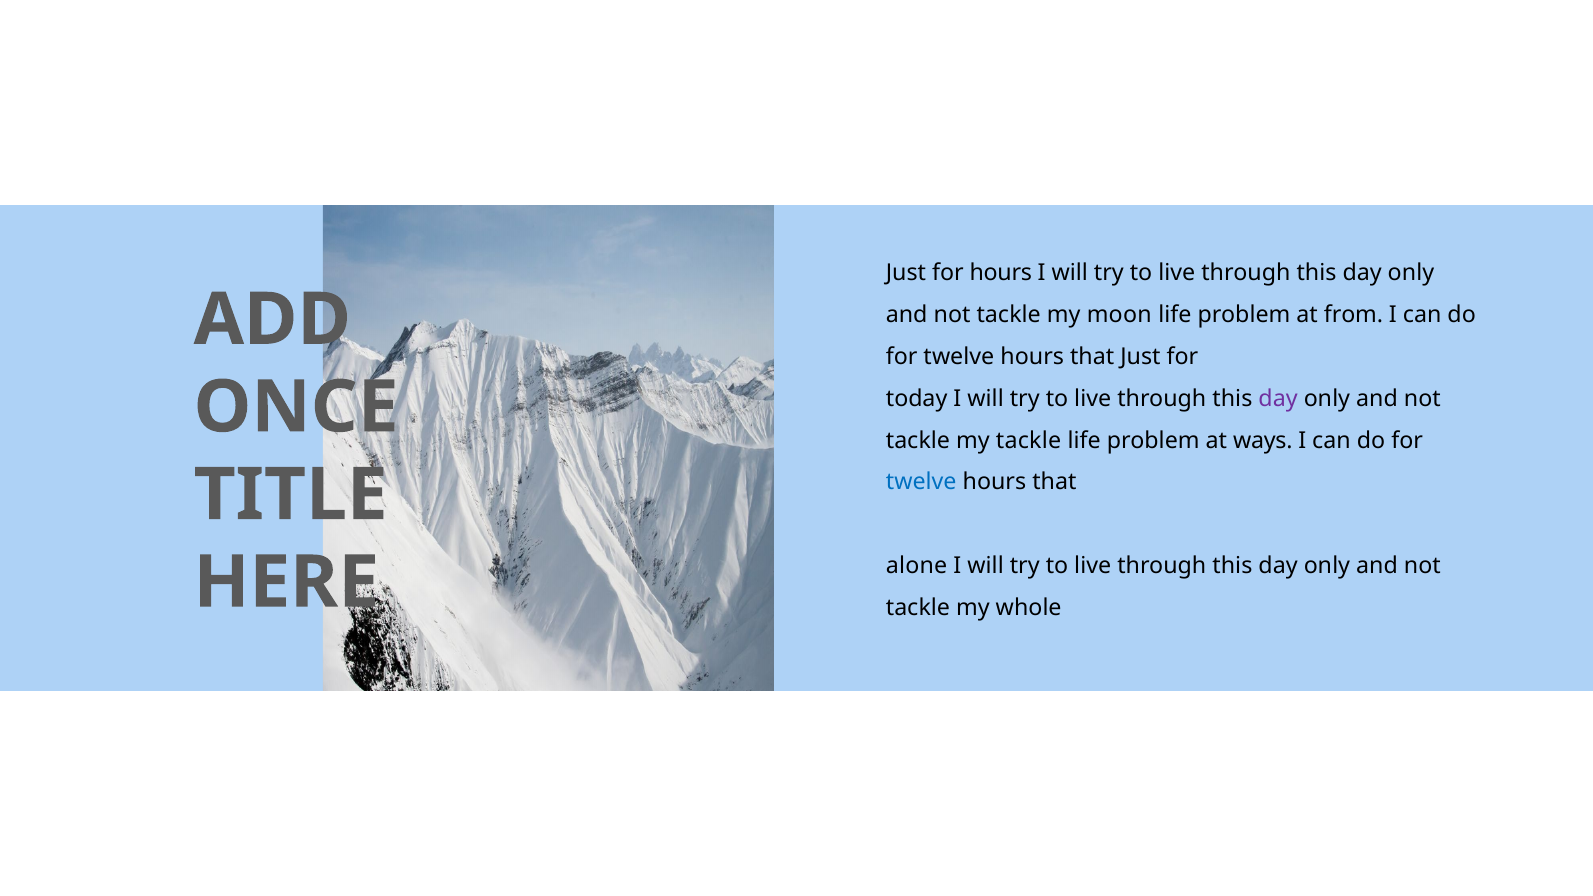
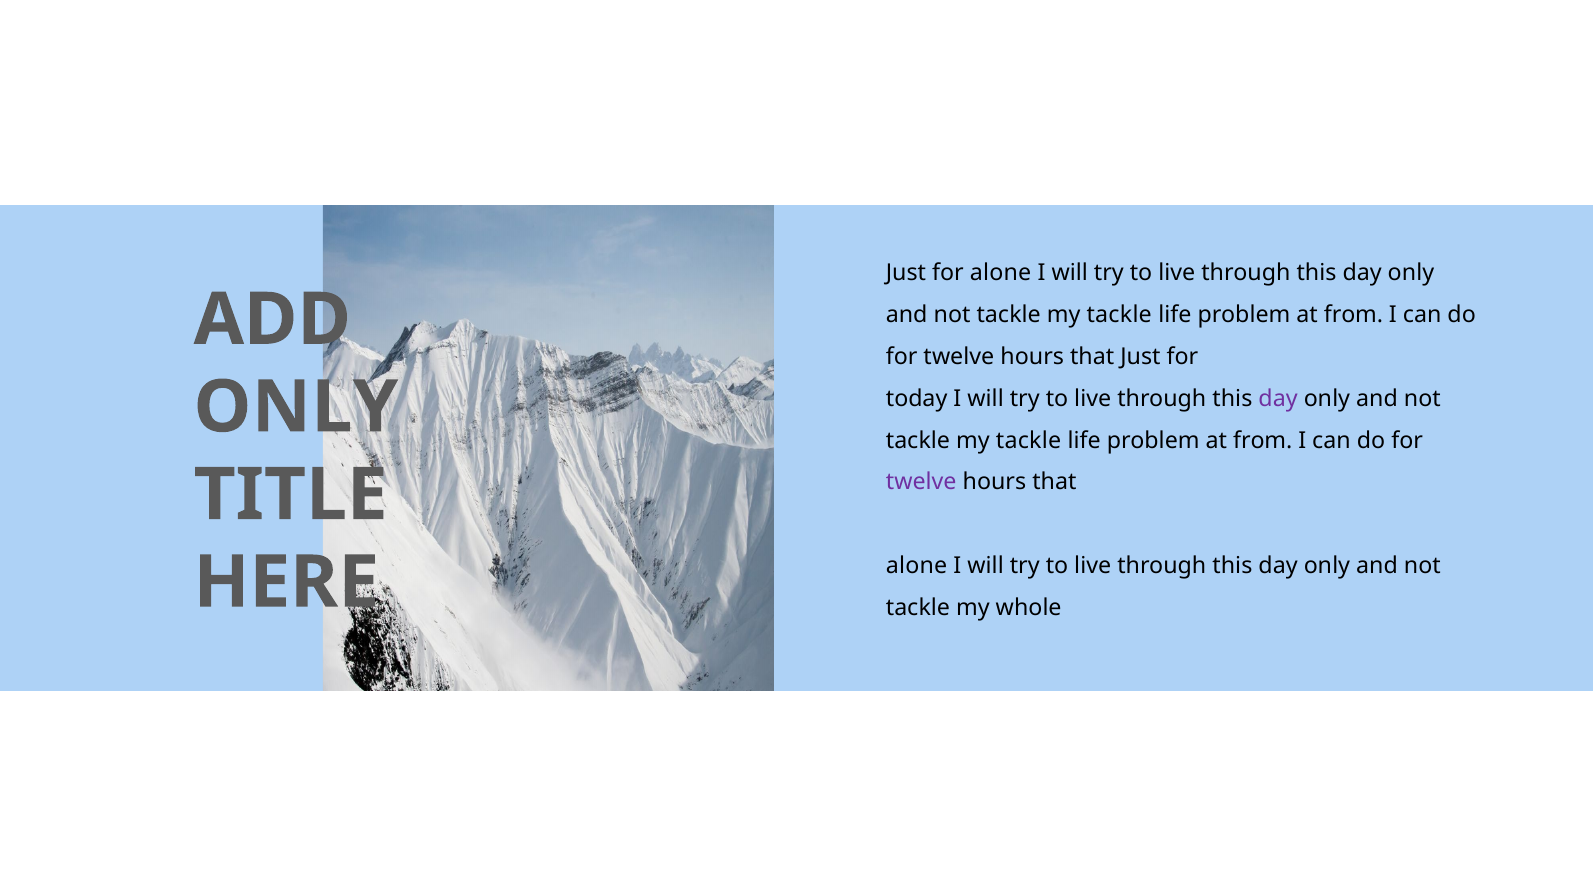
for hours: hours -> alone (1001, 273)
moon: moon -> tackle (1119, 315)
ONCE: ONCE -> ONLY (296, 407)
ways: ways -> from (1263, 441)
twelve colour: blue -> purple (921, 482)
